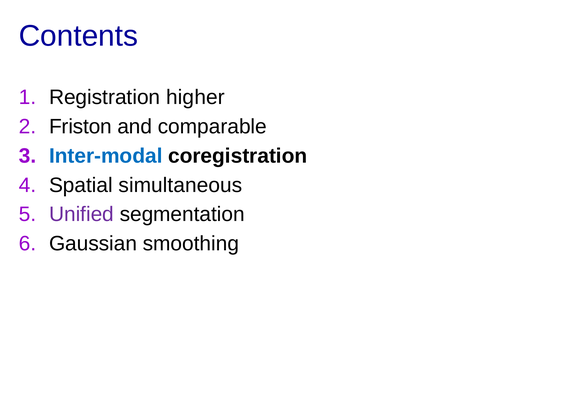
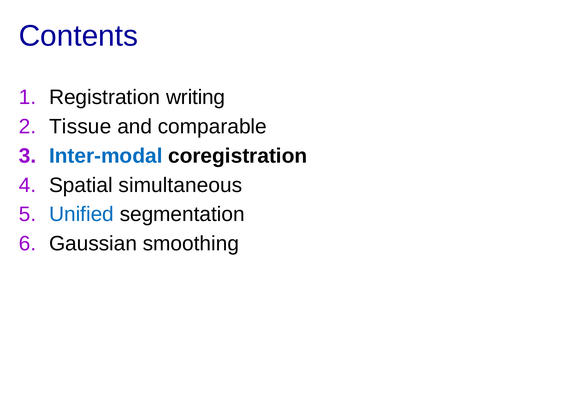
higher: higher -> writing (196, 97)
Friston: Friston -> Tissue (80, 127)
Unified colour: purple -> blue (81, 214)
